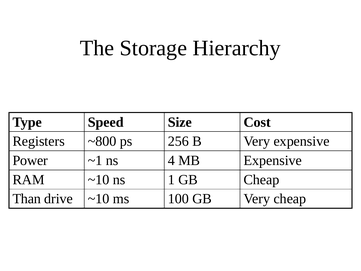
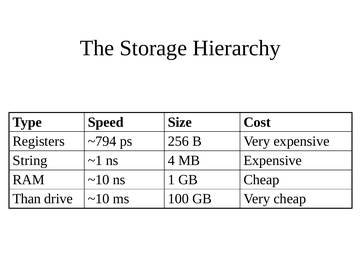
~800: ~800 -> ~794 (102, 141)
Power: Power -> String (30, 160)
